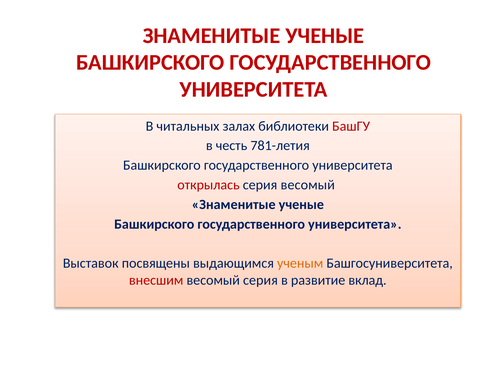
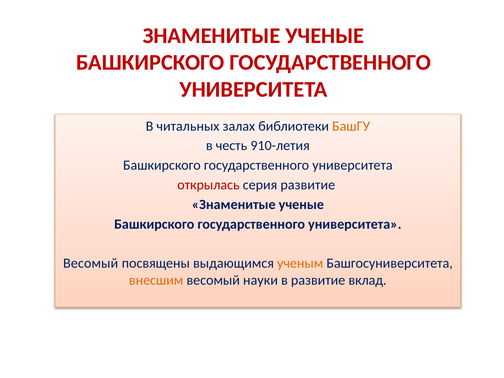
БашГУ colour: red -> orange (351, 126)
781-летия: 781-летия -> 910-летия (280, 146)
серия весомый: весомый -> развитие (308, 185)
Выставок: Выставок -> Весомый (91, 263)
внесшим colour: red -> orange (156, 280)
весомый серия: серия -> науки (260, 280)
